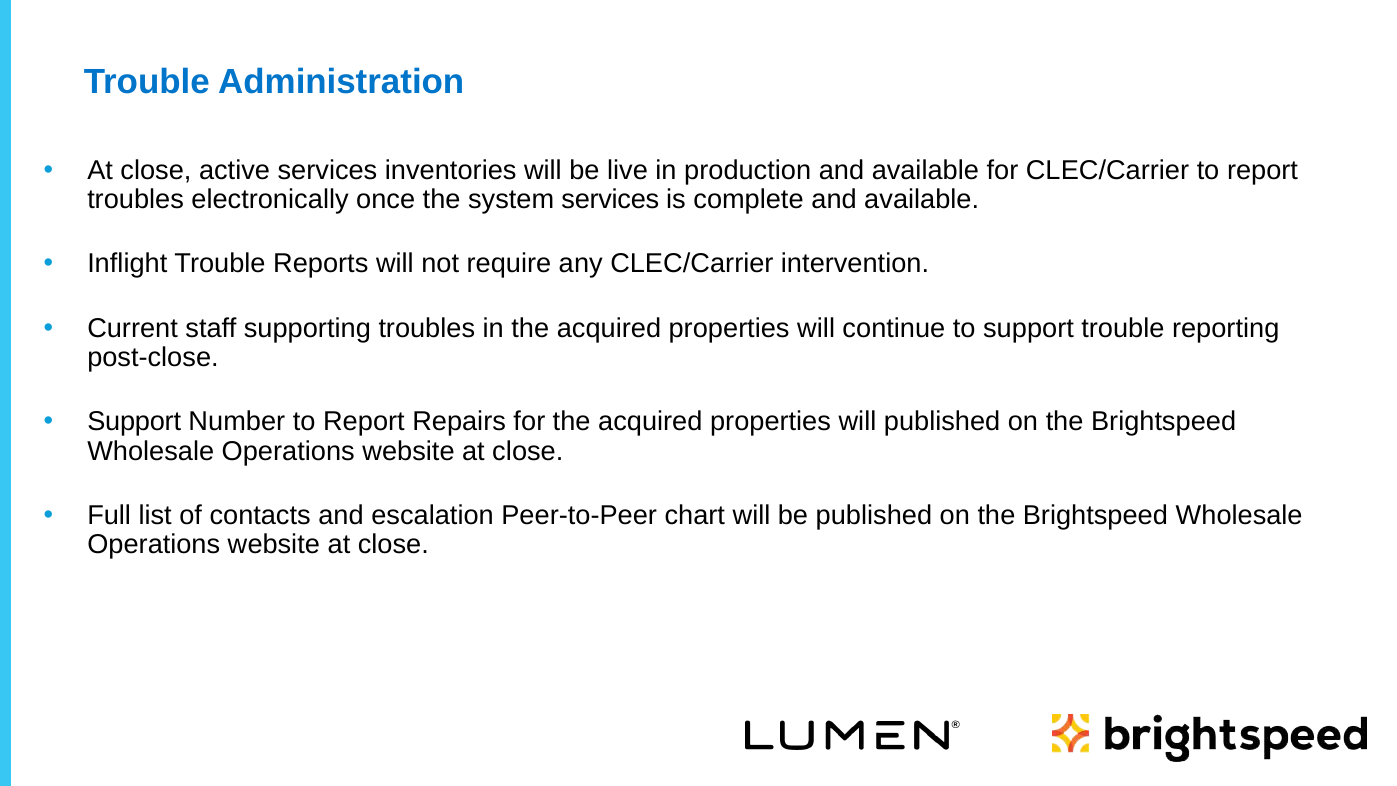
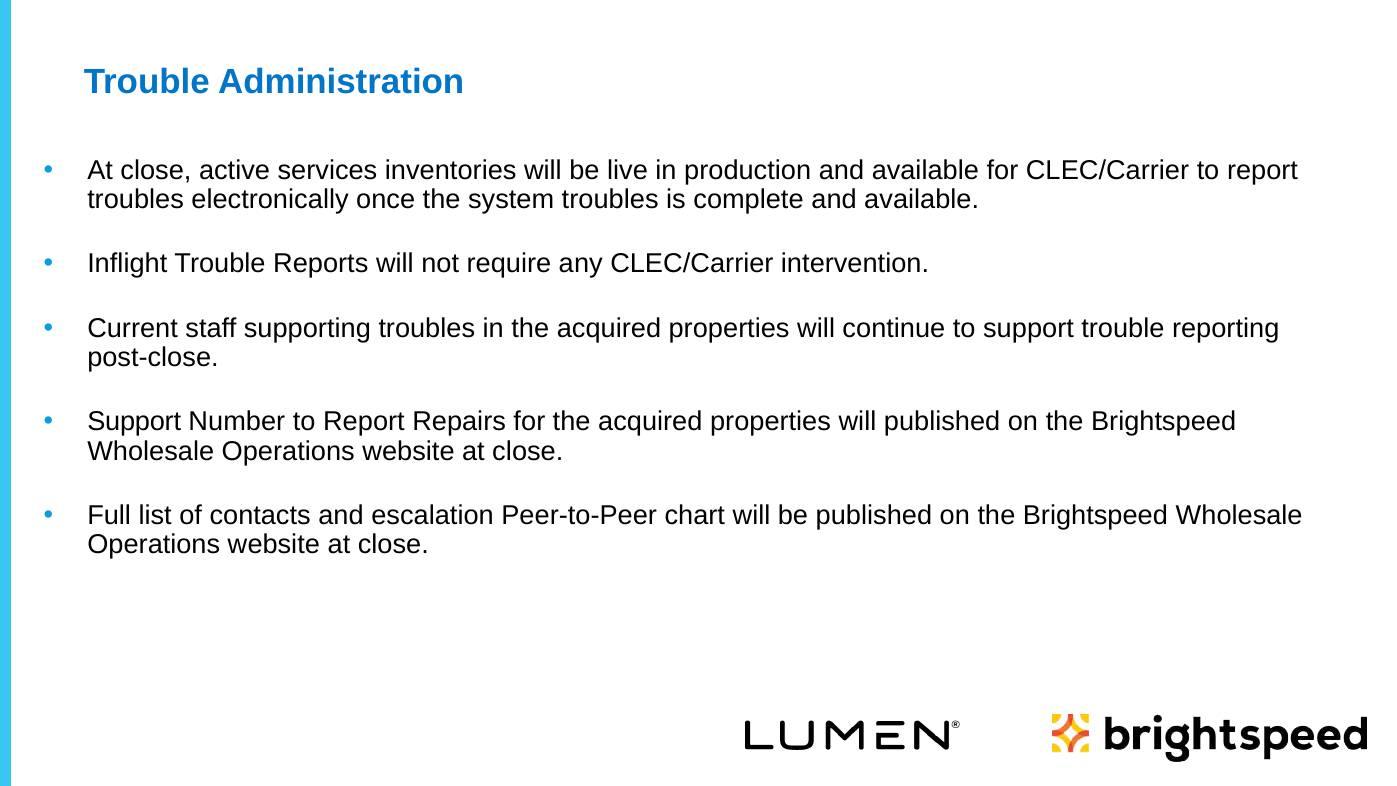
system services: services -> troubles (610, 199)
